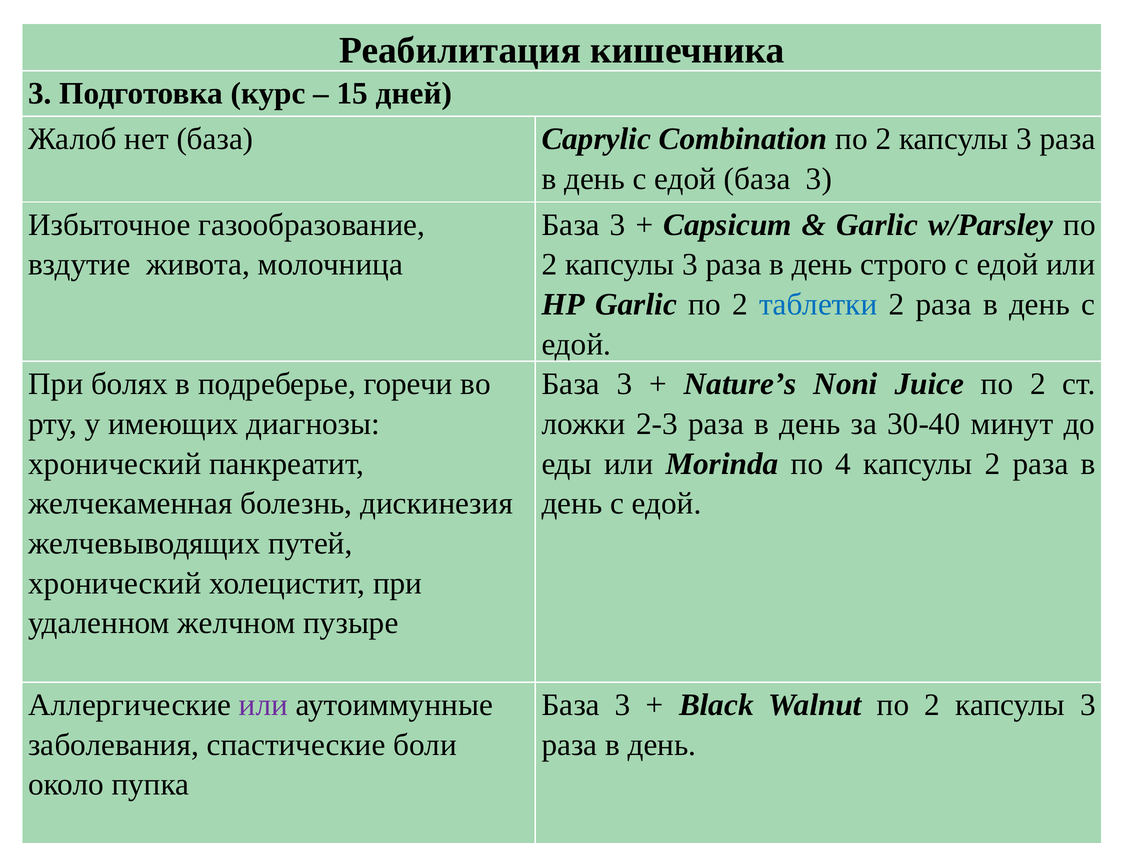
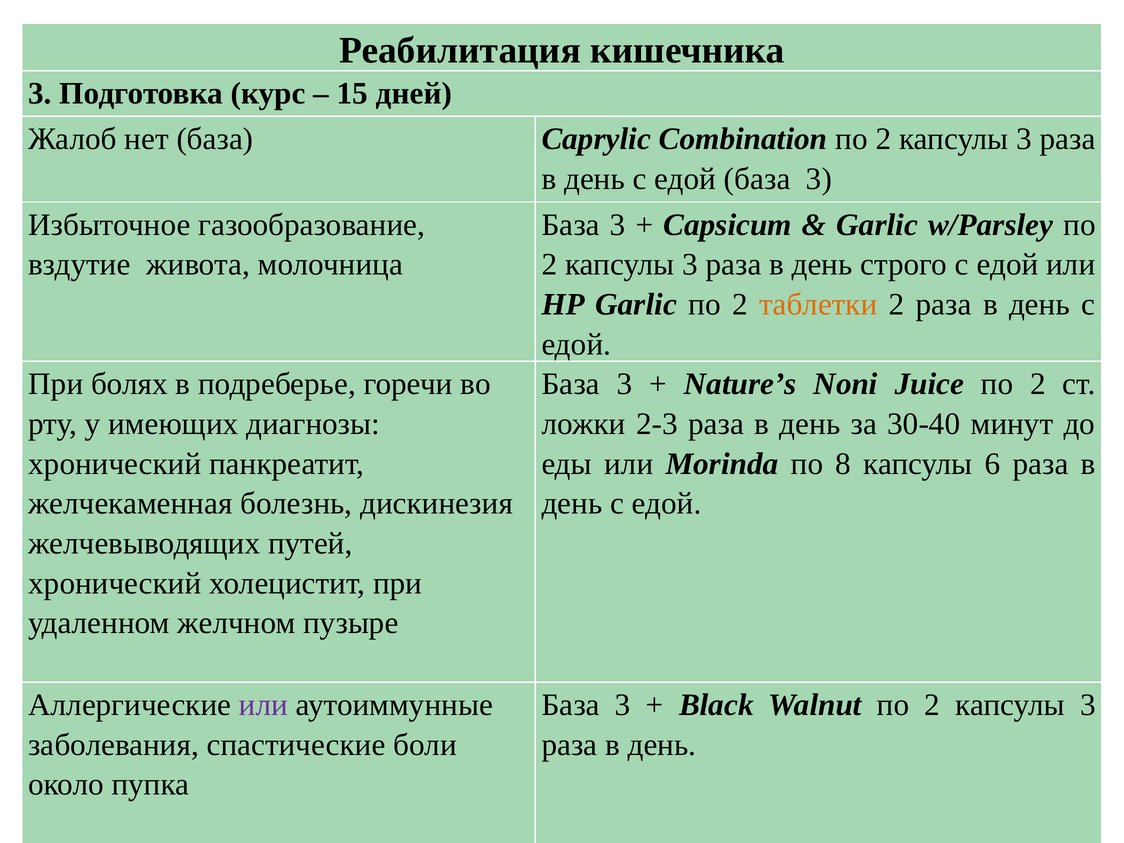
таблетки colour: blue -> orange (818, 304)
4: 4 -> 8 (843, 464)
капсулы 2: 2 -> 6 (993, 464)
